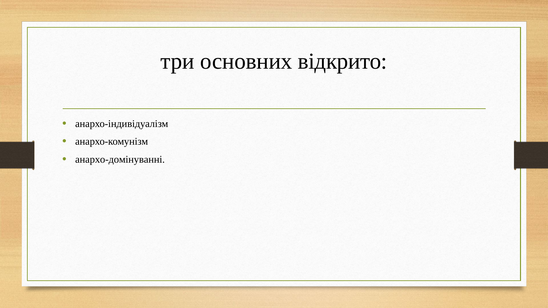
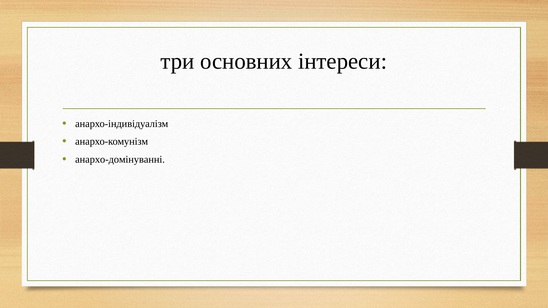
відкрито: відкрито -> інтереси (343, 61)
